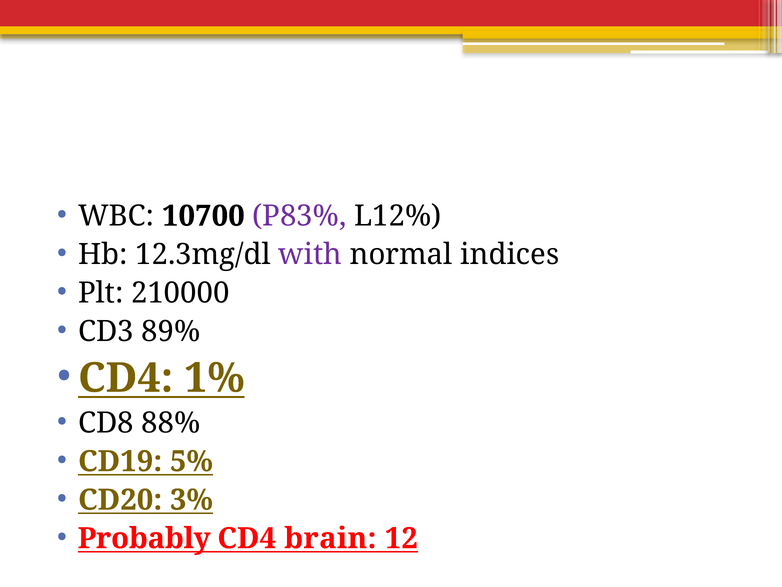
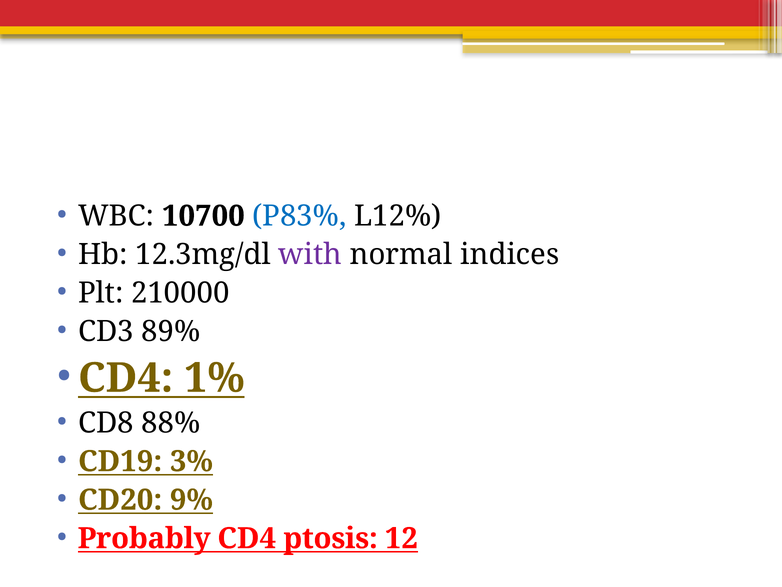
P83% colour: purple -> blue (299, 216)
5%: 5% -> 3% (191, 461)
3%: 3% -> 9% (191, 500)
brain: brain -> ptosis (331, 538)
